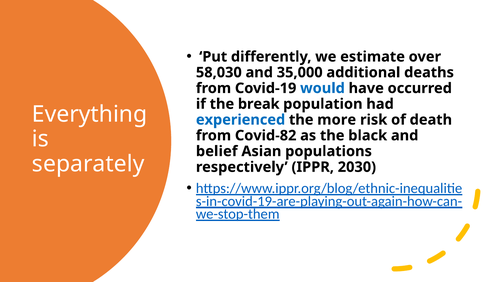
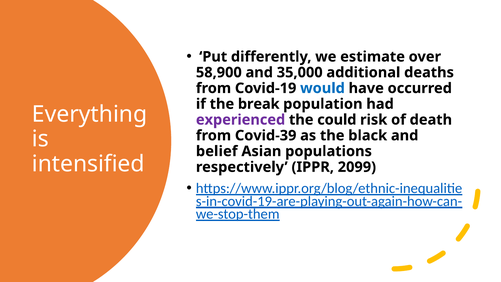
58,030: 58,030 -> 58,900 (219, 72)
experienced colour: blue -> purple (241, 120)
more: more -> could (337, 120)
Covid-82: Covid-82 -> Covid-39 (266, 135)
separately: separately -> intensified (88, 164)
2030: 2030 -> 2099 (357, 167)
